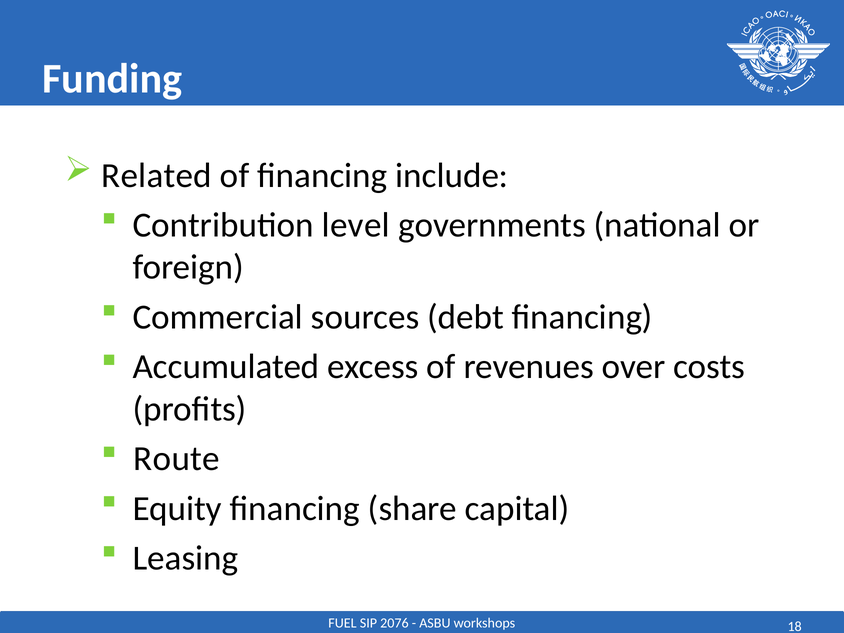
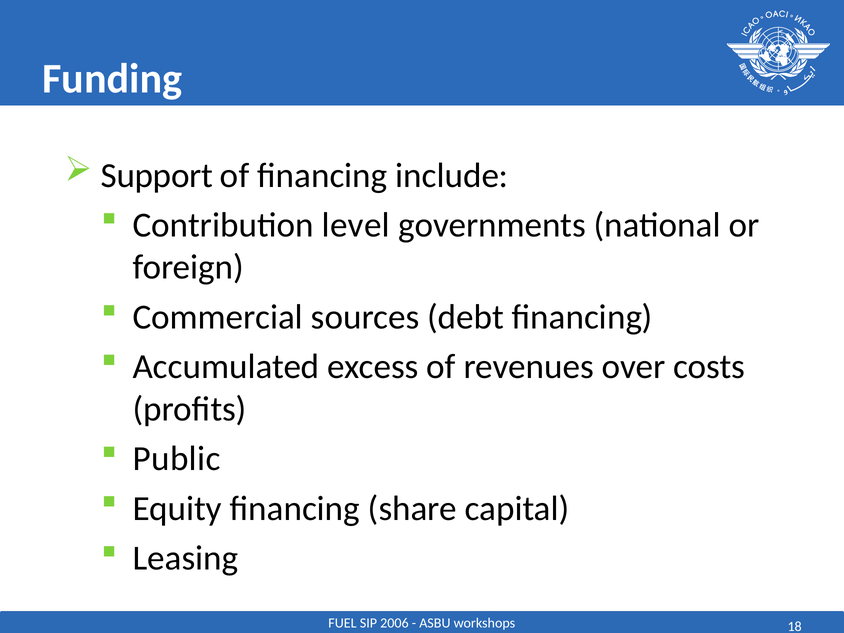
Related: Related -> Support (157, 175)
Route: Route -> Public (177, 459)
2076: 2076 -> 2006 (394, 623)
